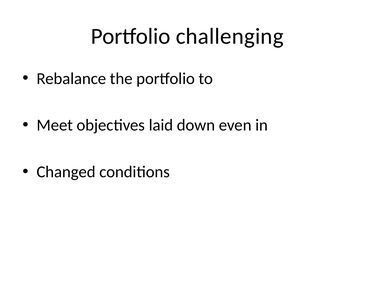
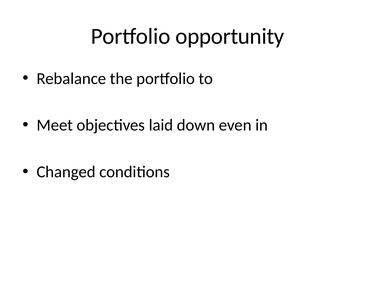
challenging: challenging -> opportunity (230, 36)
